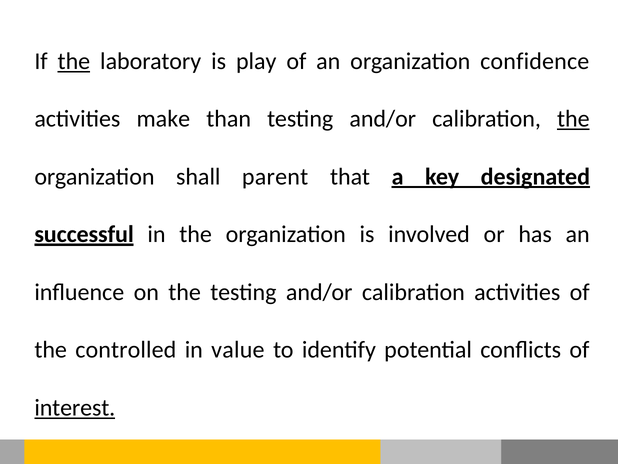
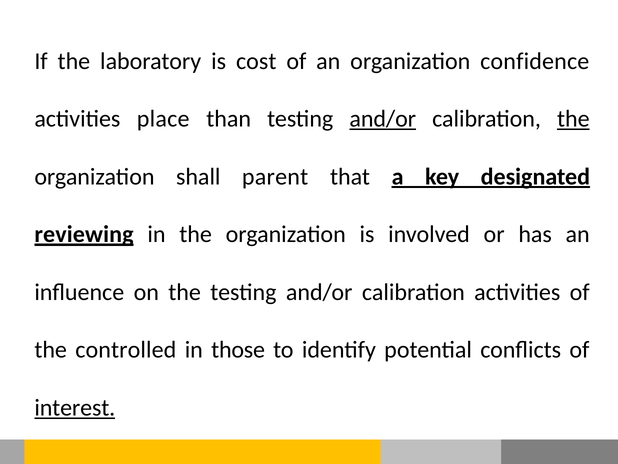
the underline: present -> none (74, 61)
play: play -> cost (256, 61)
make: make -> place (163, 119)
and/or underline: none -> present (383, 119)
successful: successful -> reviewing (84, 234)
value: value -> those (238, 350)
